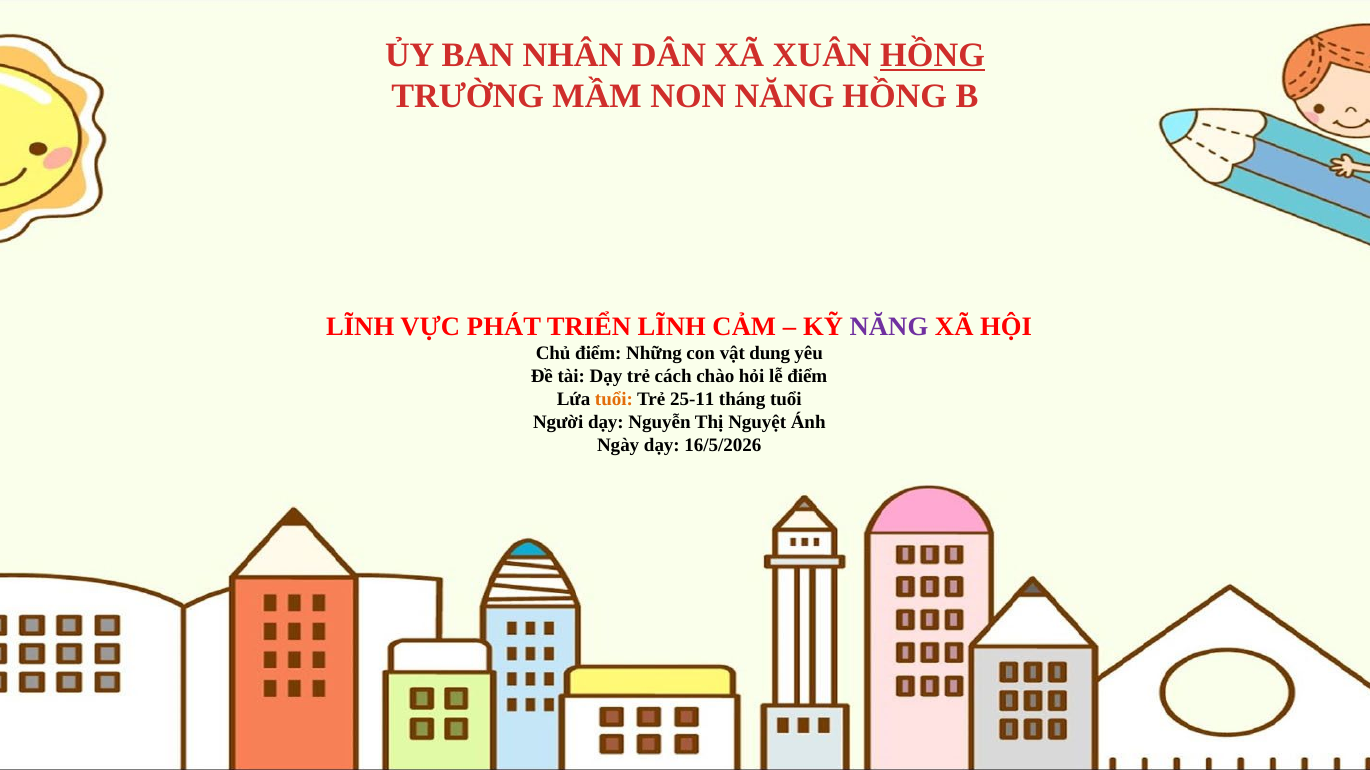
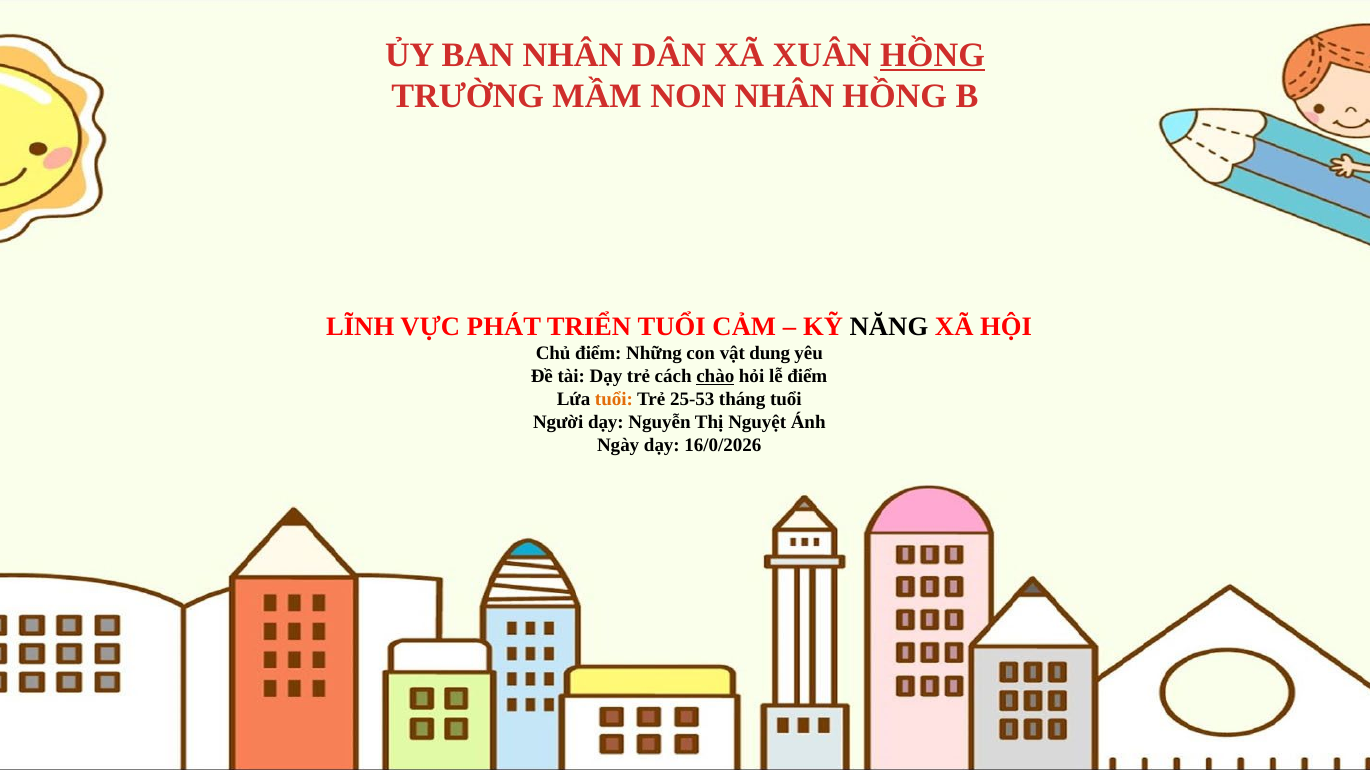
NON NĂNG: NĂNG -> NHÂN (785, 97)
TRIỂN LĨNH: LĨNH -> TUỔI (672, 327)
NĂNG colour: purple -> black (889, 327)
chào underline: none -> present (715, 377)
25-11: 25-11 -> 25-53 (692, 400)
16/5/2026: 16/5/2026 -> 16/0/2026 (723, 445)
